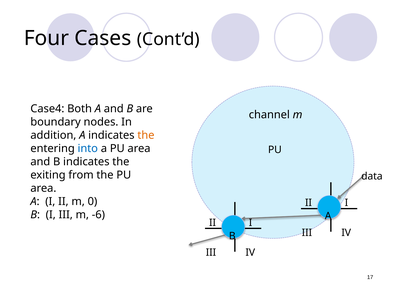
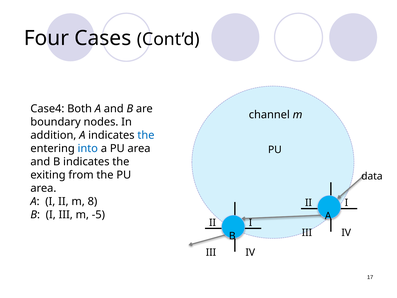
the colour: orange -> blue (146, 135)
0: 0 -> 8 (92, 201)
-6: -6 -> -5 (98, 215)
